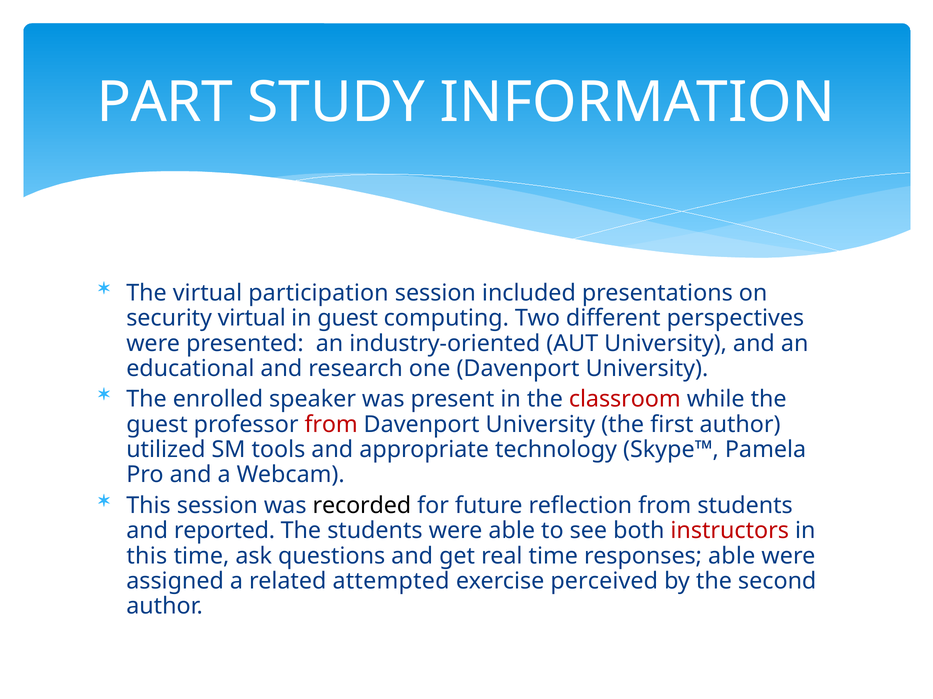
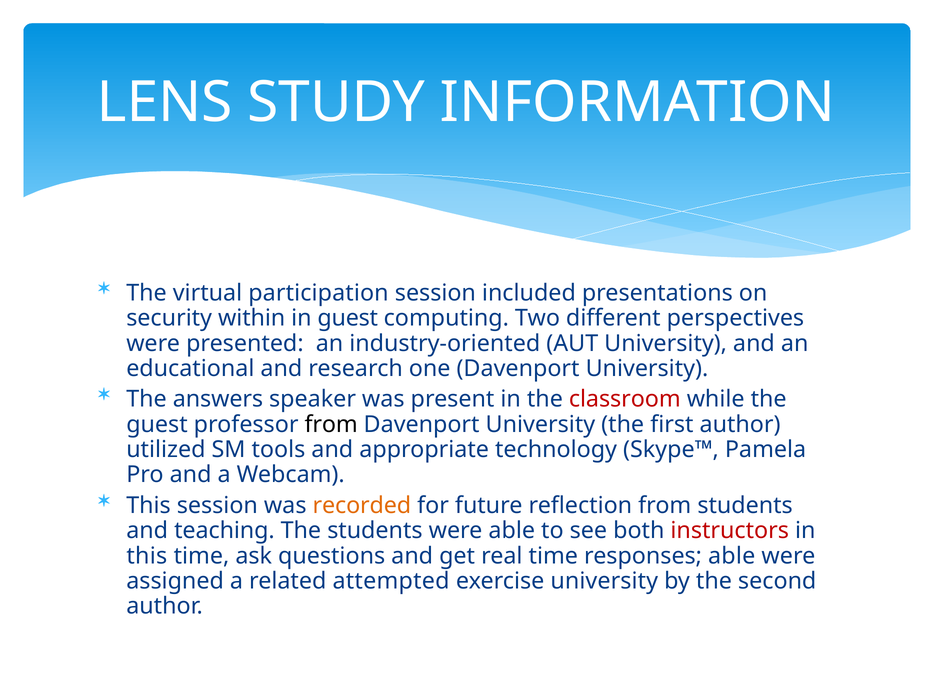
PART: PART -> LENS (165, 102)
security virtual: virtual -> within (252, 318)
enrolled: enrolled -> answers (218, 400)
from colour: red -> black (331, 425)
recorded colour: black -> orange (362, 506)
reported: reported -> teaching (224, 531)
exercise perceived: perceived -> university (604, 582)
